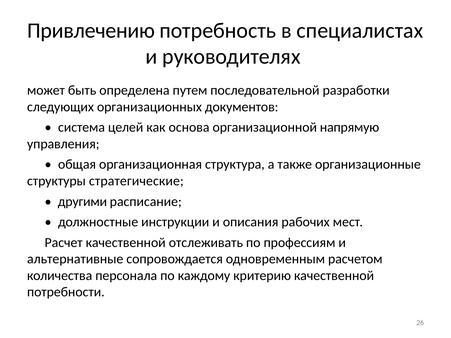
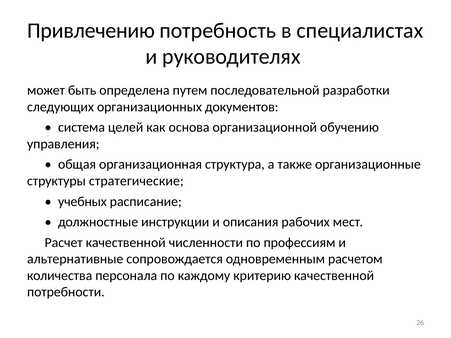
напрямую: напрямую -> обучению (349, 127)
другими: другими -> учебных (82, 202)
отслеживать: отслеживать -> численности (206, 243)
